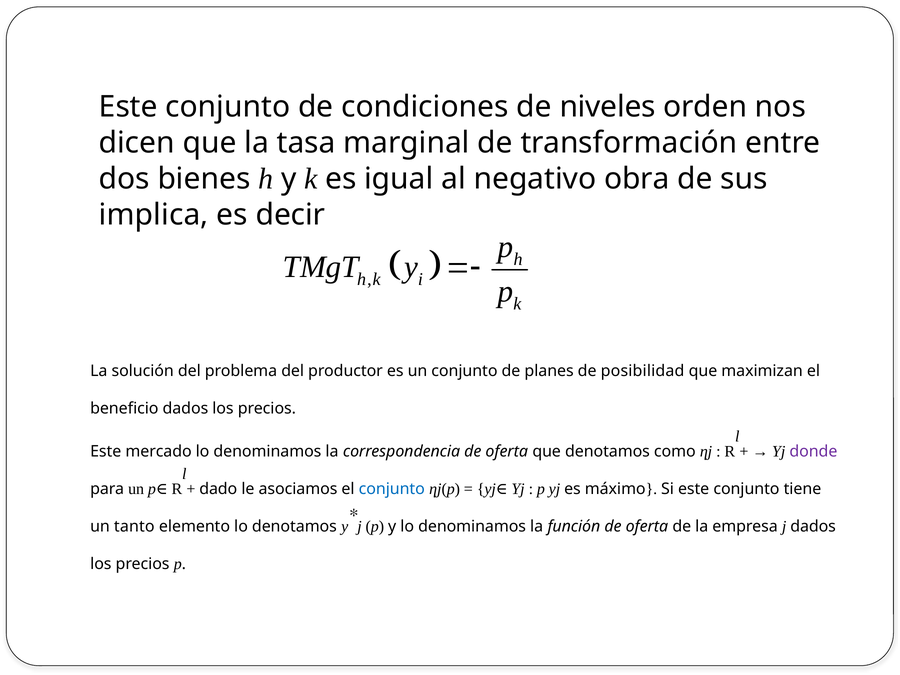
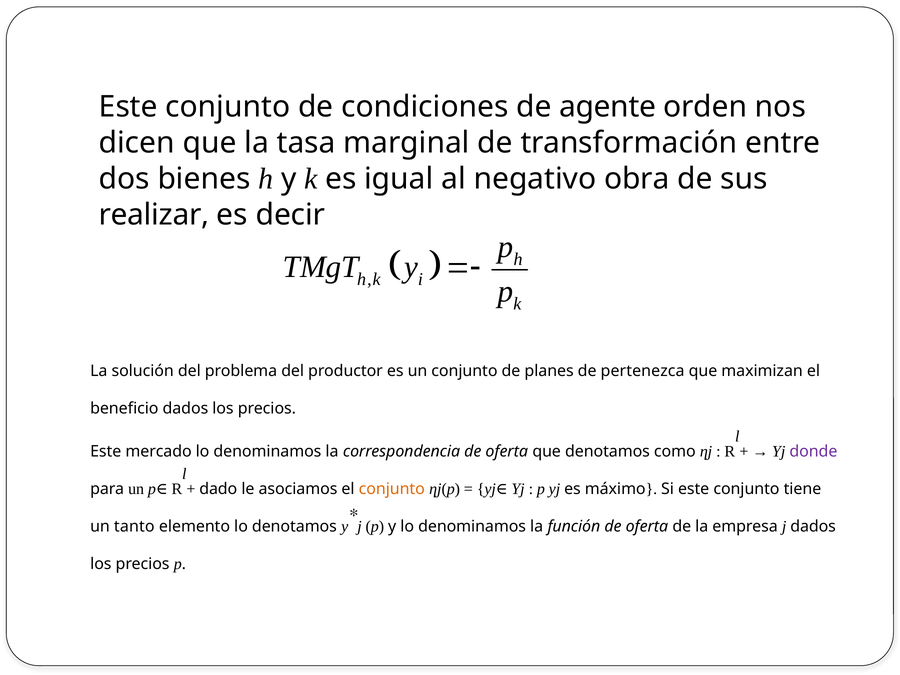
niveles: niveles -> agente (608, 107)
implica: implica -> realizar (154, 215)
posibilidad: posibilidad -> pertenezca (643, 371)
conjunto colour: blue -> orange (392, 489)
